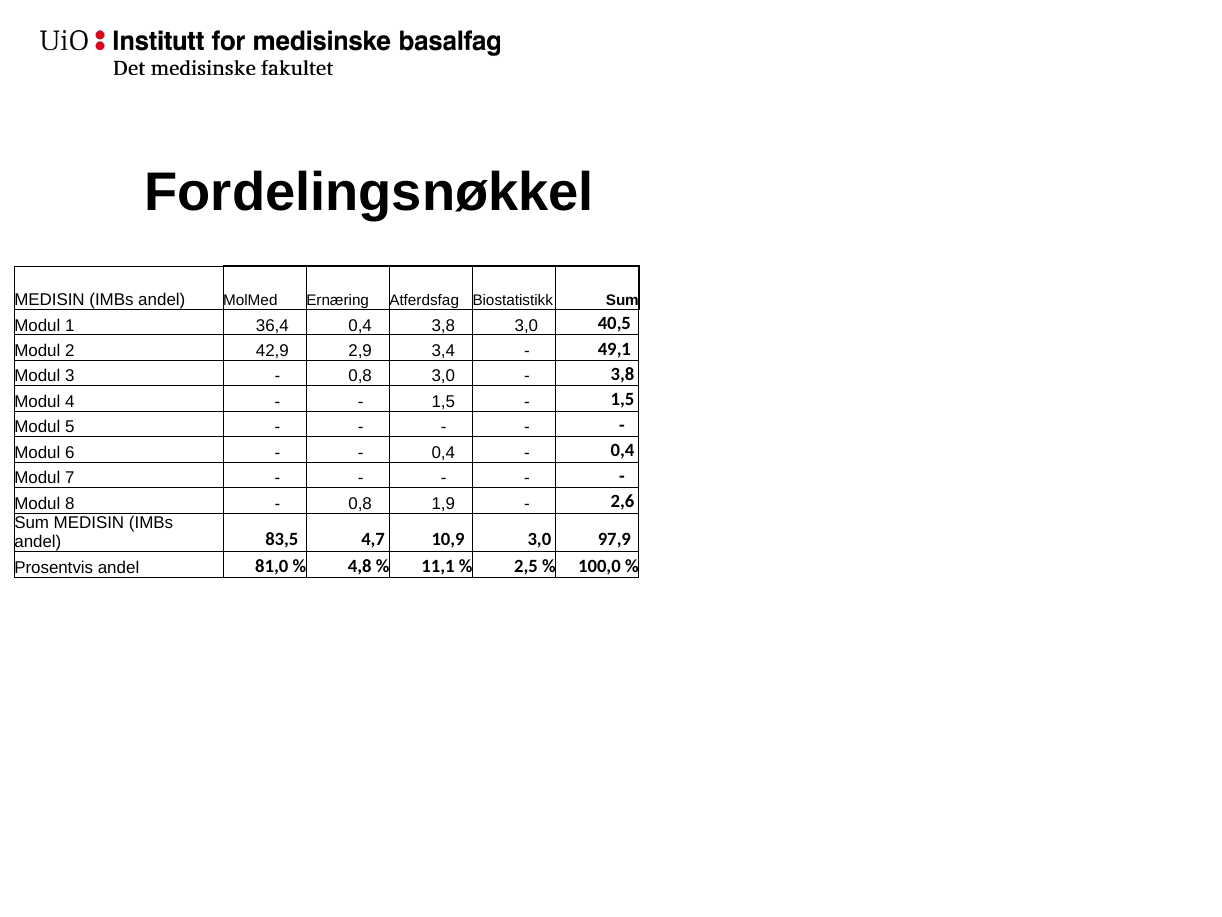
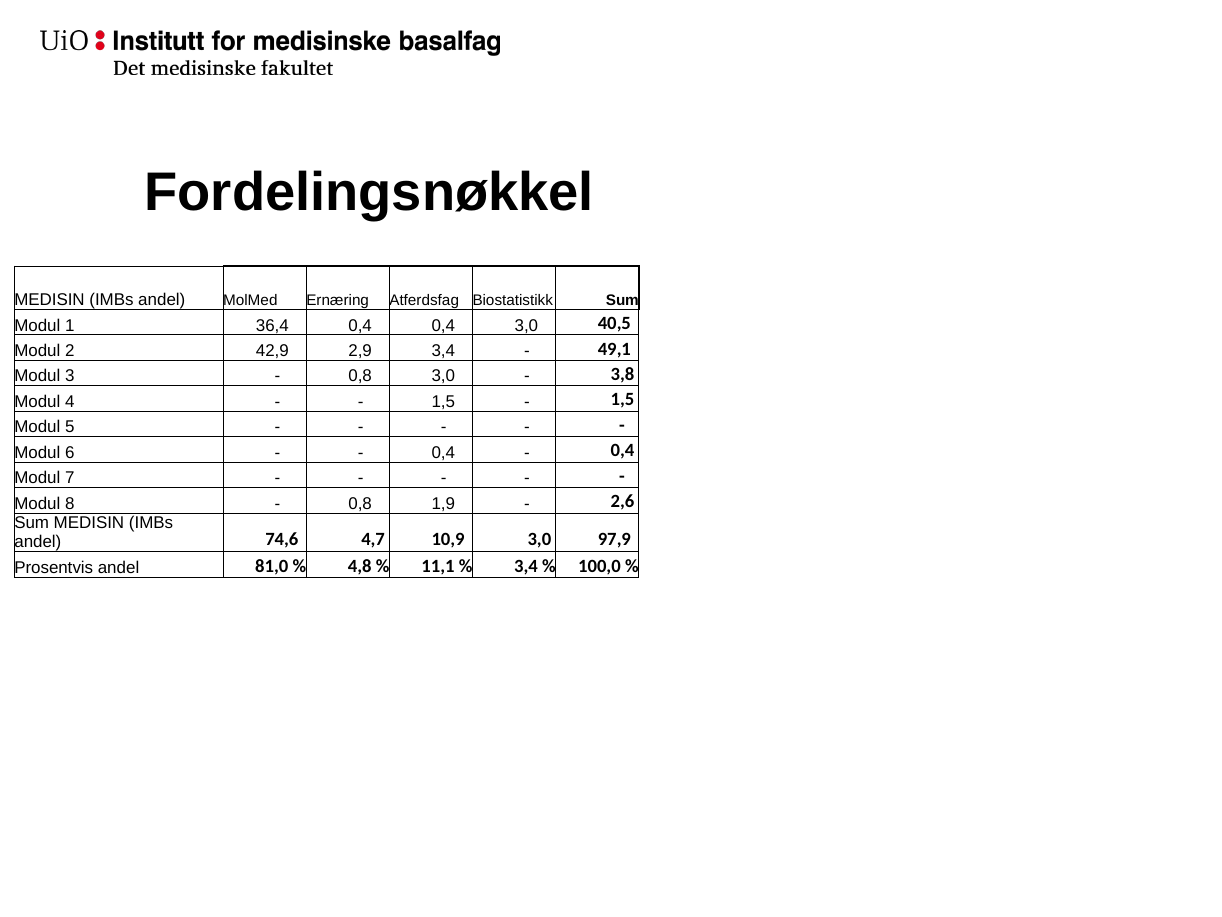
0,4 3,8: 3,8 -> 0,4 (443, 325)
83,5: 83,5 -> 74,6 (282, 539)
2,5: 2,5 -> 3,4 (526, 566)
